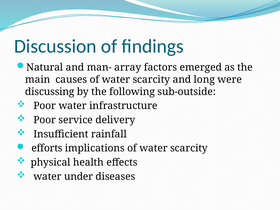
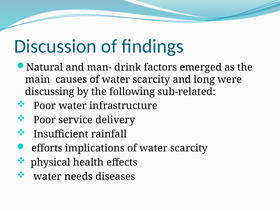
array: array -> drink (128, 67)
sub-outside: sub-outside -> sub-related (187, 92)
under: under -> needs (78, 177)
